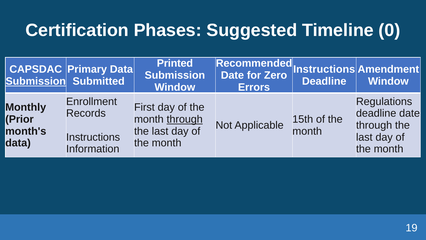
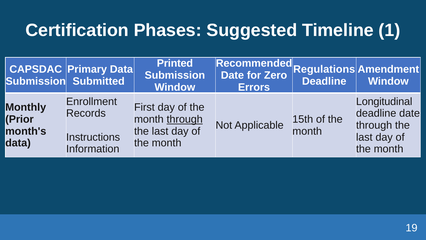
0: 0 -> 1 (389, 30)
Instructions: Instructions -> Regulations (324, 69)
Submission underline: present -> none (36, 81)
Regulations: Regulations -> Longitudinal (384, 101)
